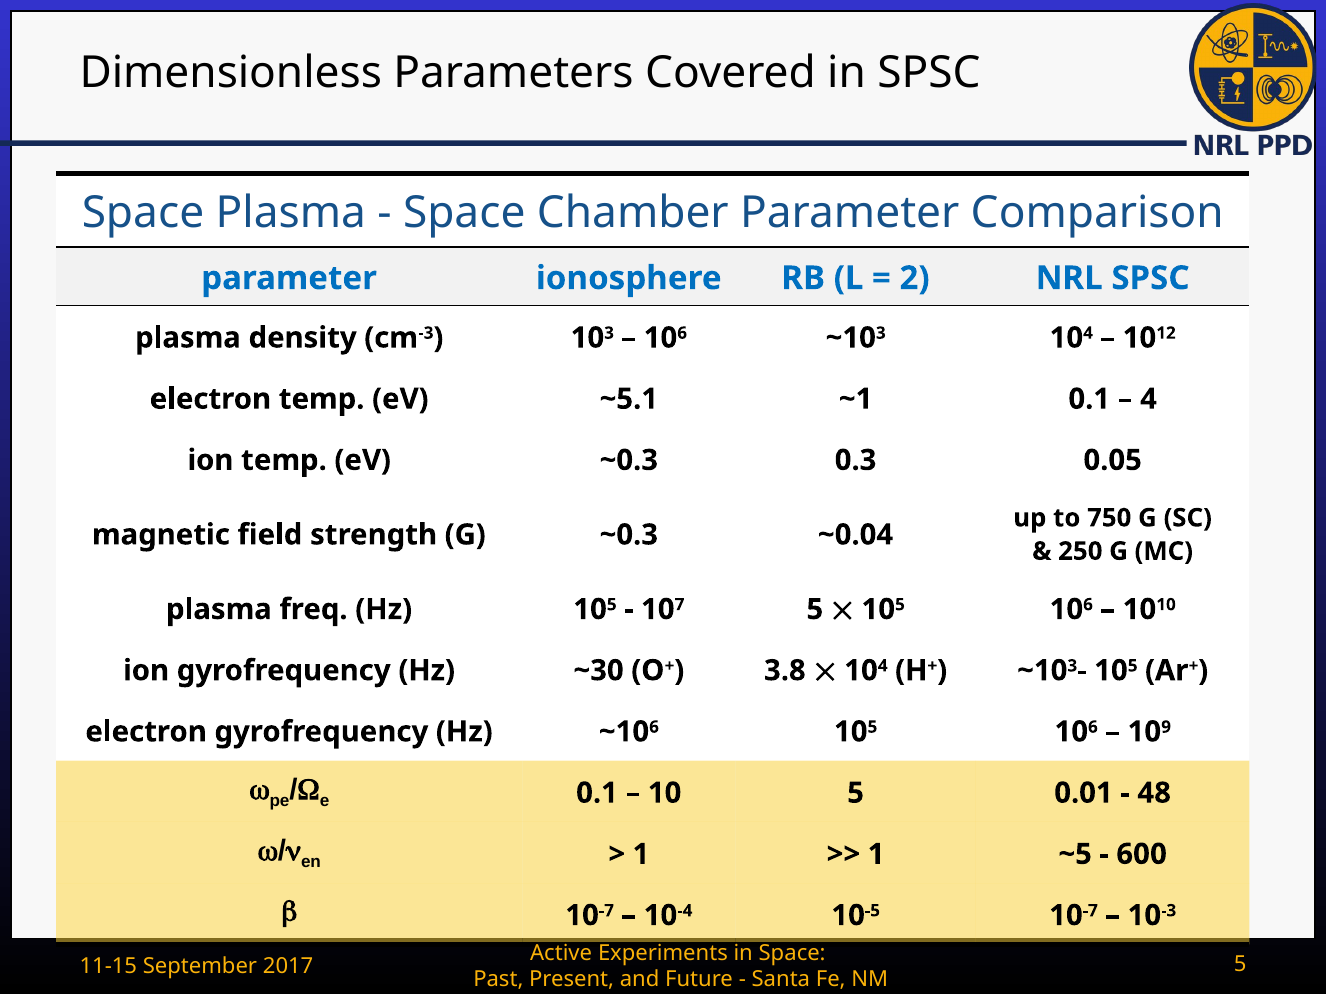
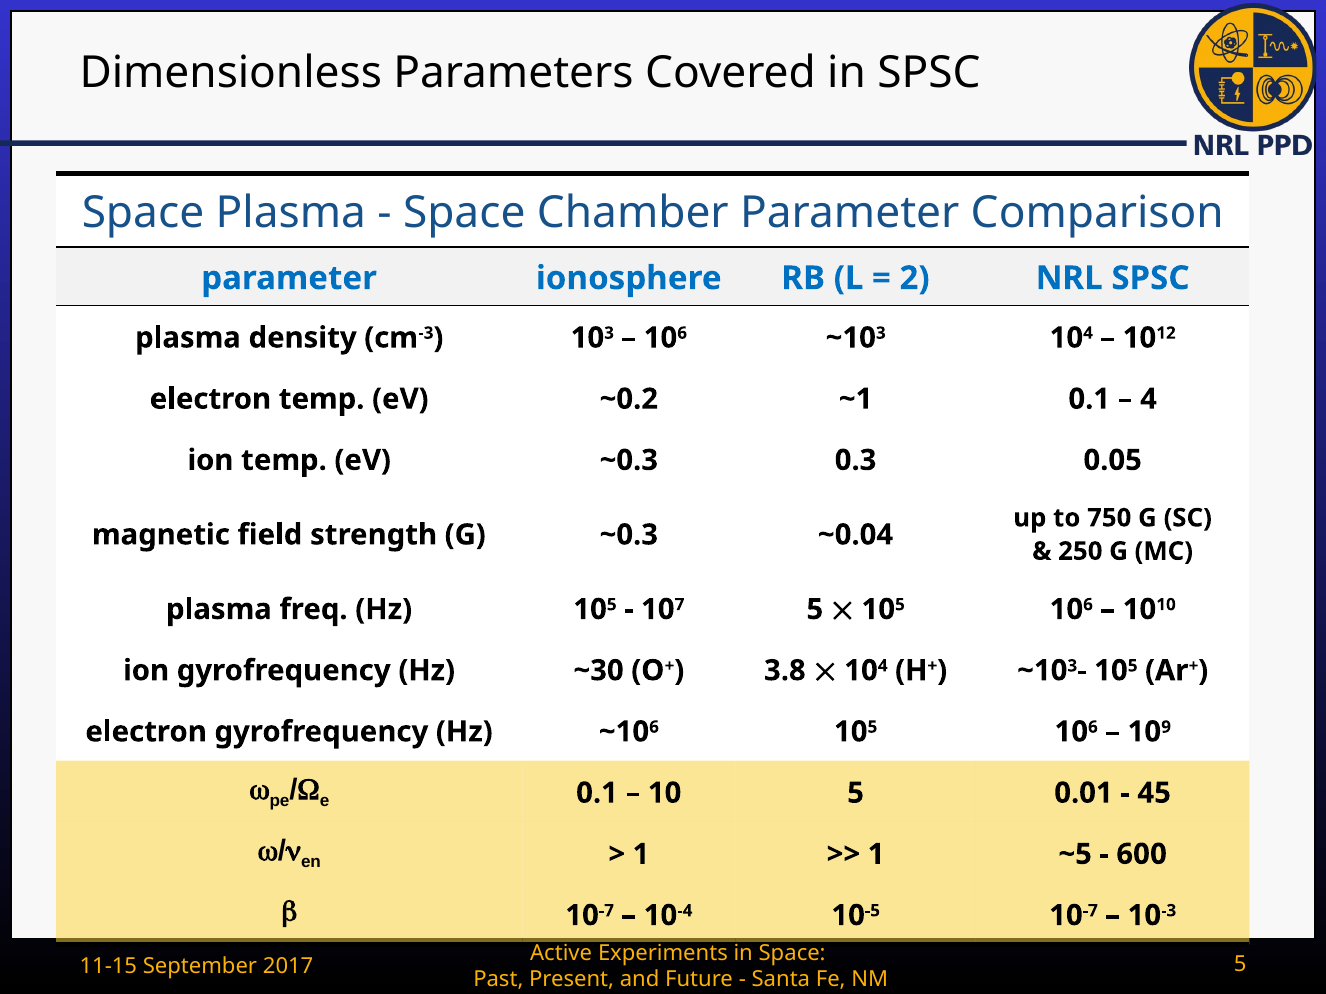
~5.1: ~5.1 -> ~0.2 (629, 399)
48: 48 -> 45 (1154, 793)
